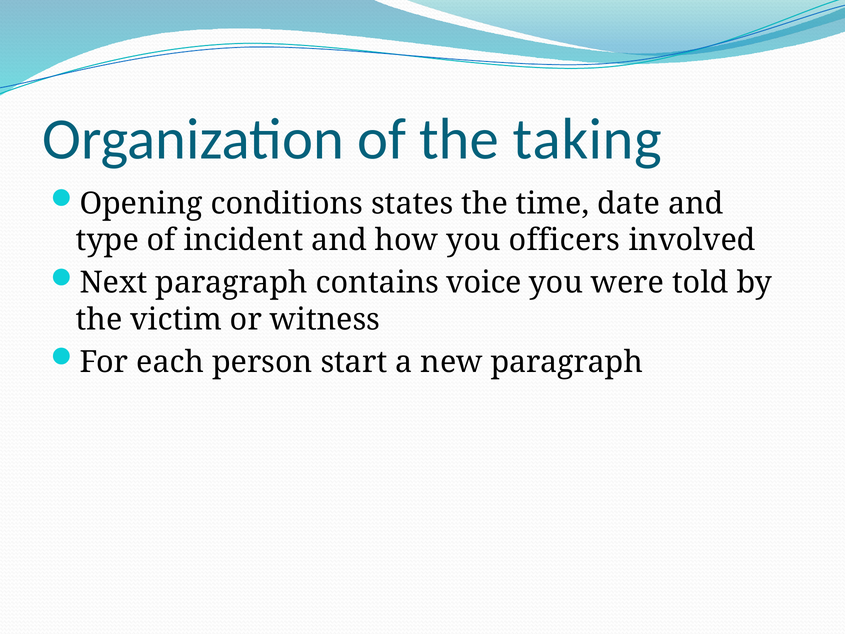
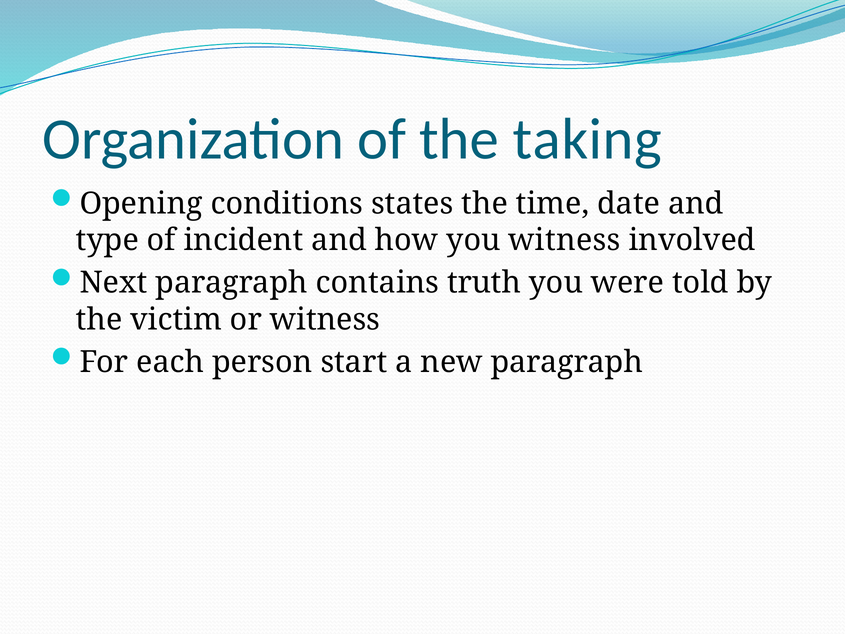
you officers: officers -> witness (564, 240)
voice: voice -> truth (484, 283)
